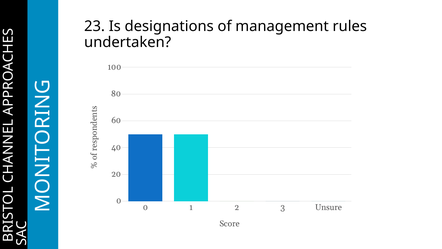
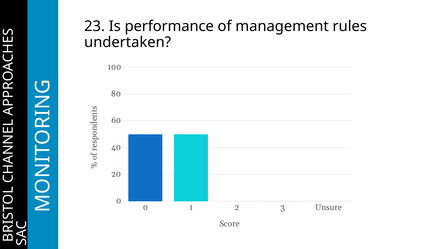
designations: designations -> performance (169, 26)
